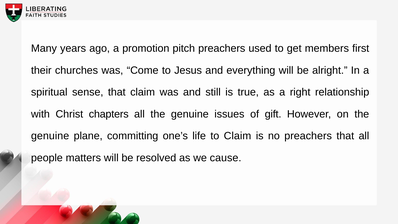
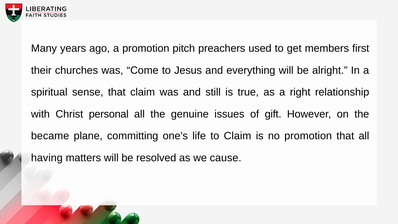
chapters: chapters -> personal (109, 114)
genuine: genuine -> became (50, 136)
no preachers: preachers -> promotion (308, 136)
people: people -> having (47, 158)
